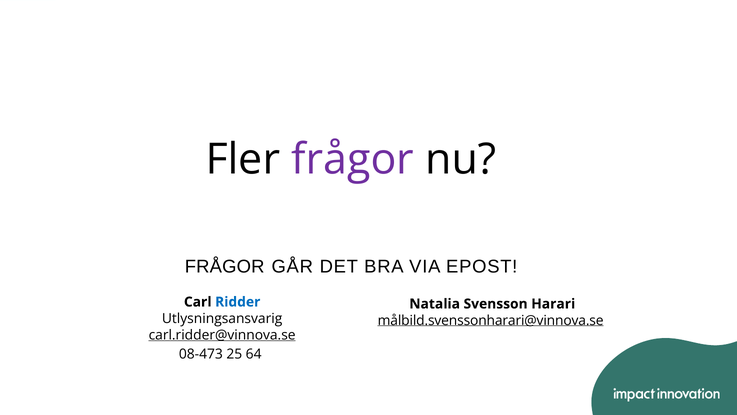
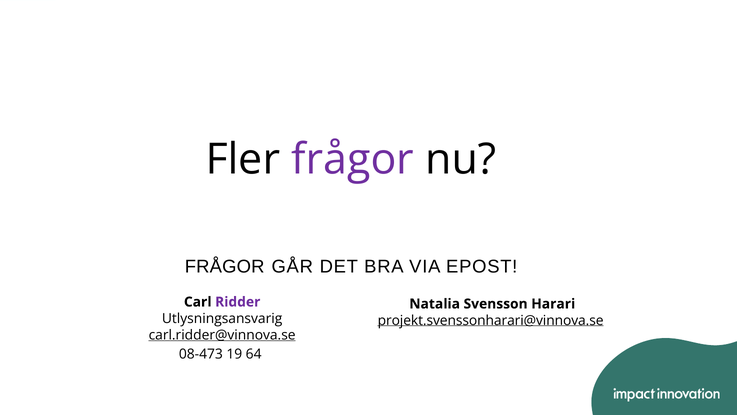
Ridder colour: blue -> purple (238, 302)
målbild.svenssonharari@vinnova.se: målbild.svenssonharari@vinnova.se -> projekt.svenssonharari@vinnova.se (491, 320)
25: 25 -> 19 (234, 354)
